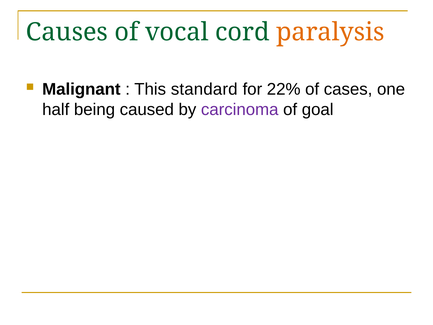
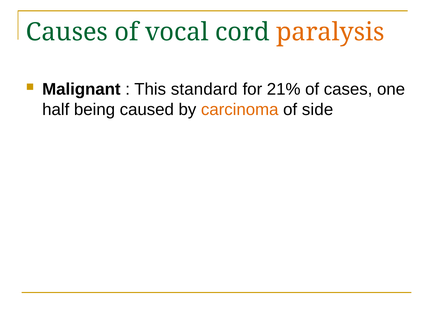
22%: 22% -> 21% (284, 89)
carcinoma colour: purple -> orange (240, 109)
goal: goal -> side (318, 109)
